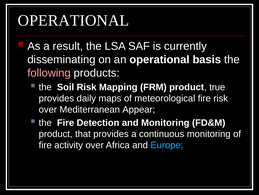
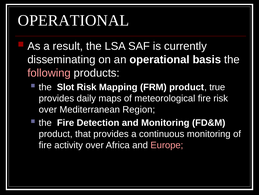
Soil: Soil -> Slot (66, 87)
Appear: Appear -> Region (139, 109)
Europe colour: light blue -> pink (167, 145)
